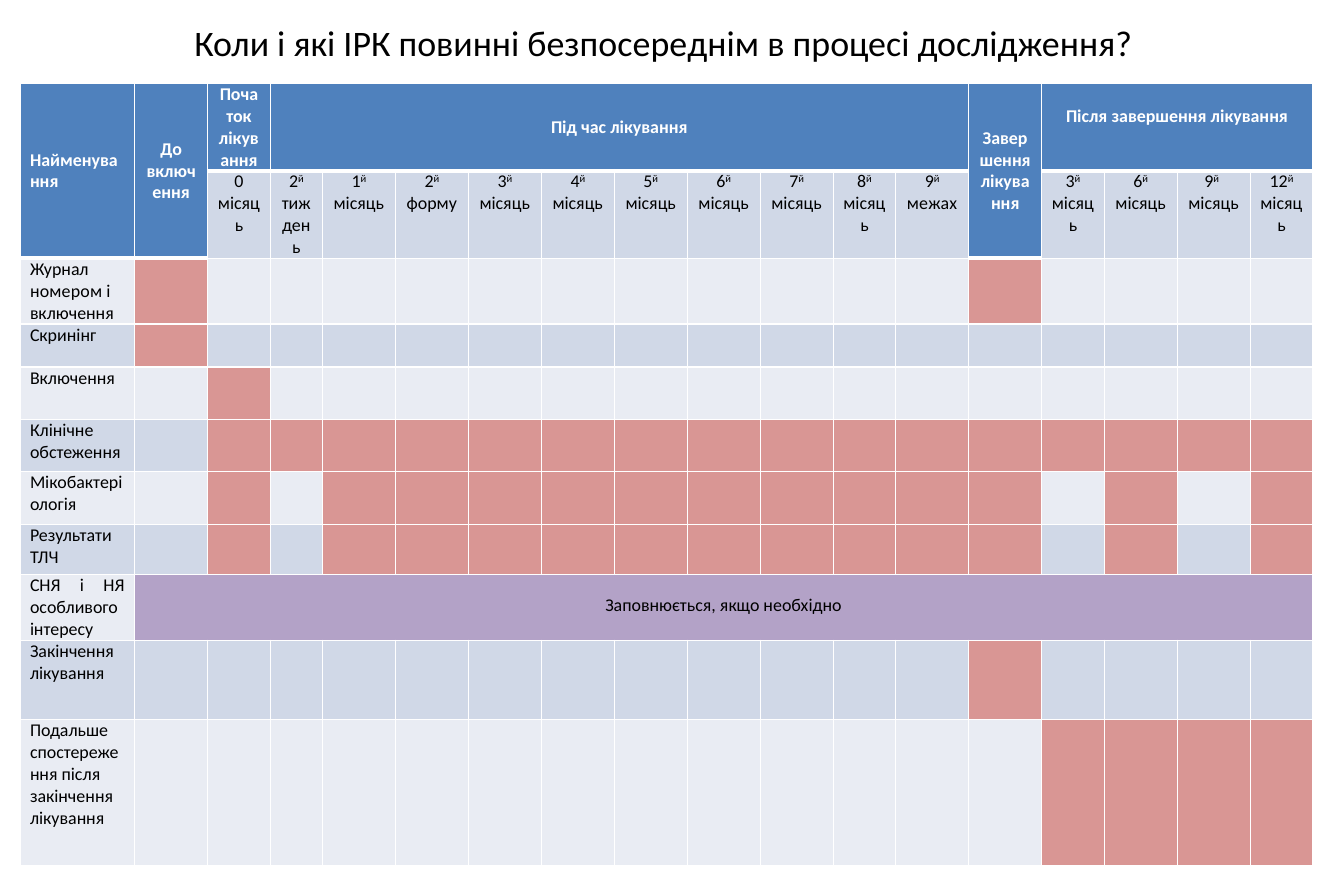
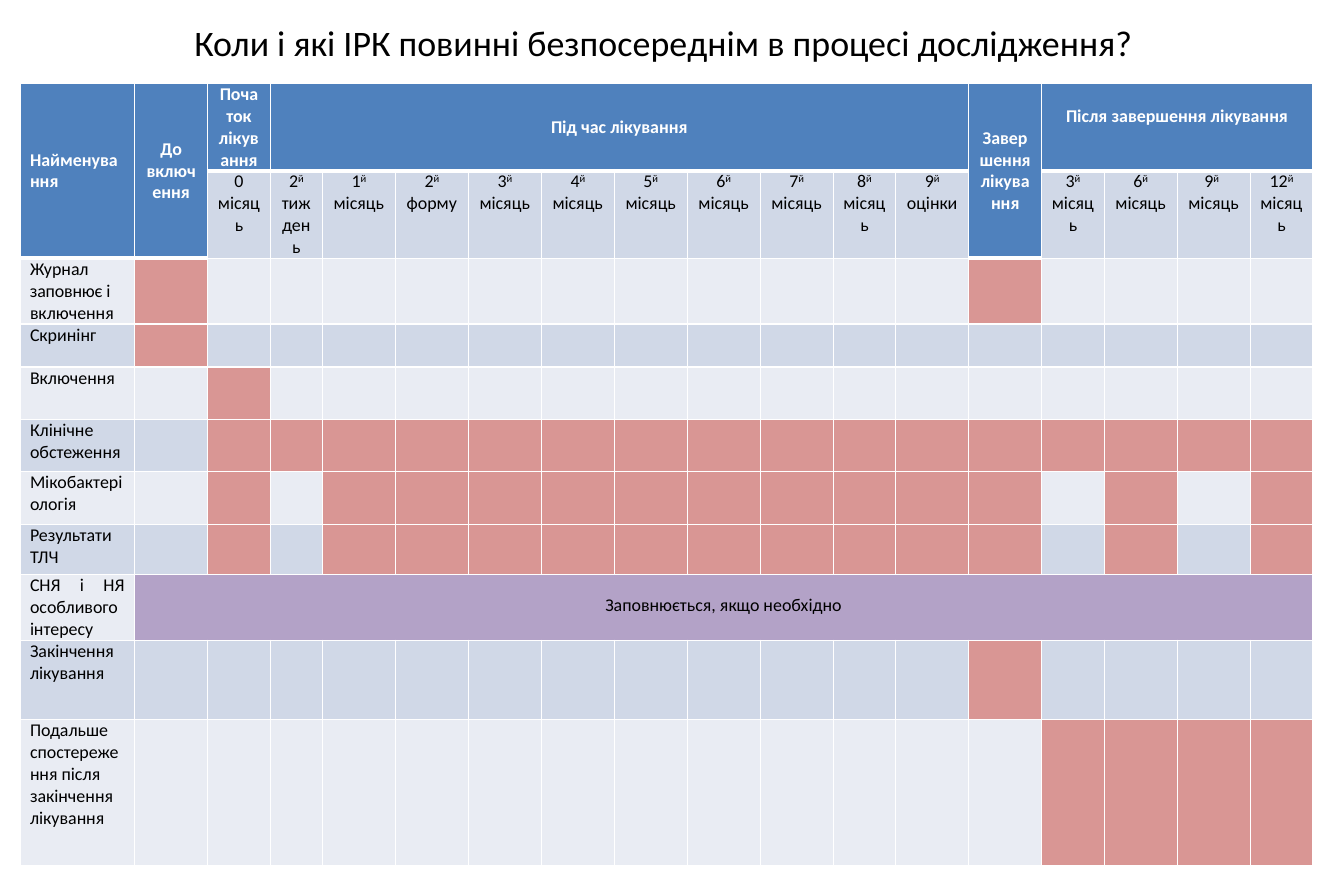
межах: межах -> оцінки (932, 204)
номером: номером -> заповнює (66, 291)
